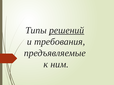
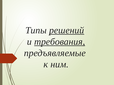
требования underline: none -> present (60, 42)
